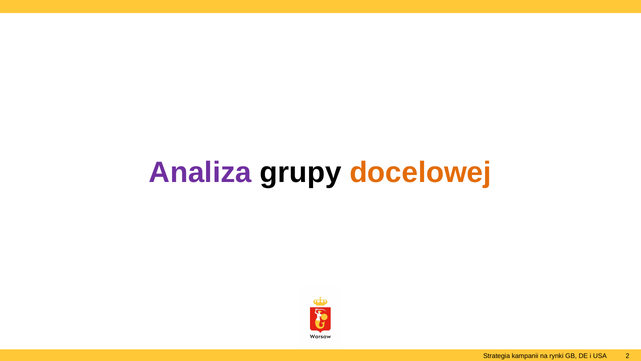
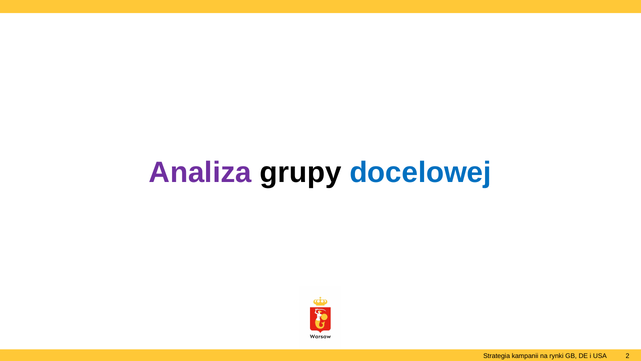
docelowej colour: orange -> blue (421, 172)
